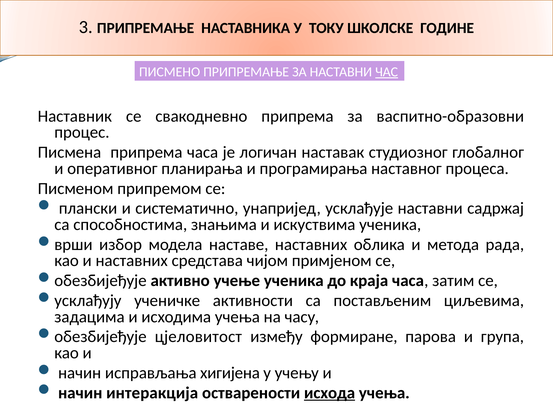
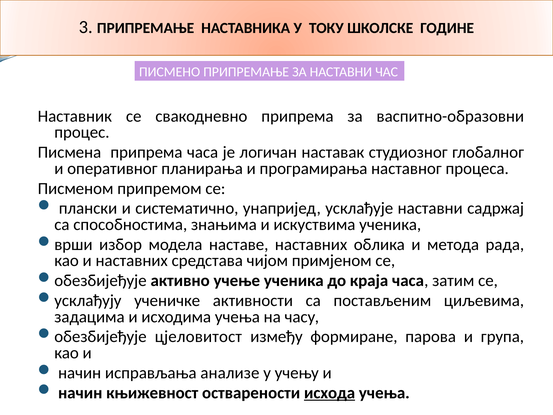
ЧАС underline: present -> none (387, 72)
хигијена: хигијена -> анализе (230, 373)
интеракција: интеракција -> књижевност (152, 393)
